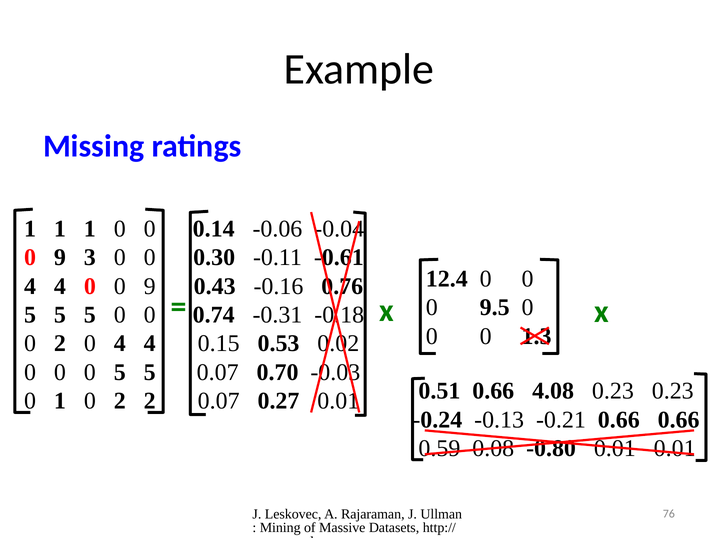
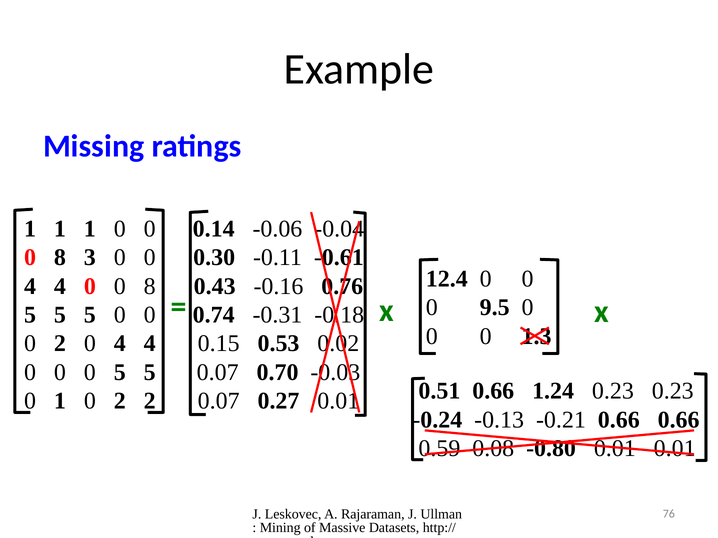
9: 9 -> 8 (60, 258)
4 0 0 9: 9 -> 8 (150, 286)
4.08: 4.08 -> 1.24 (553, 391)
